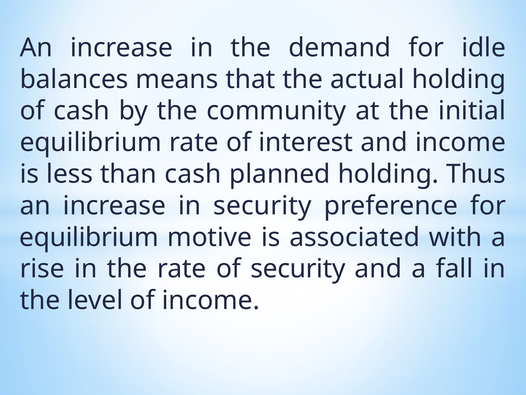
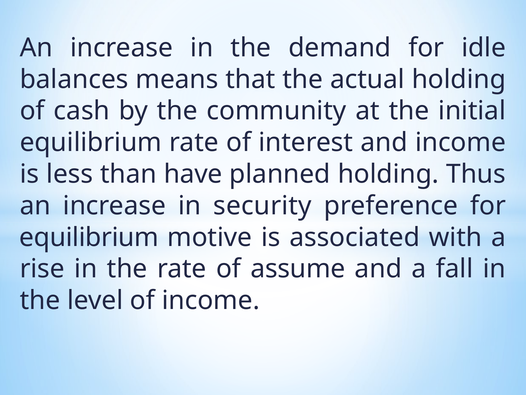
than cash: cash -> have (193, 174)
of security: security -> assume (298, 269)
